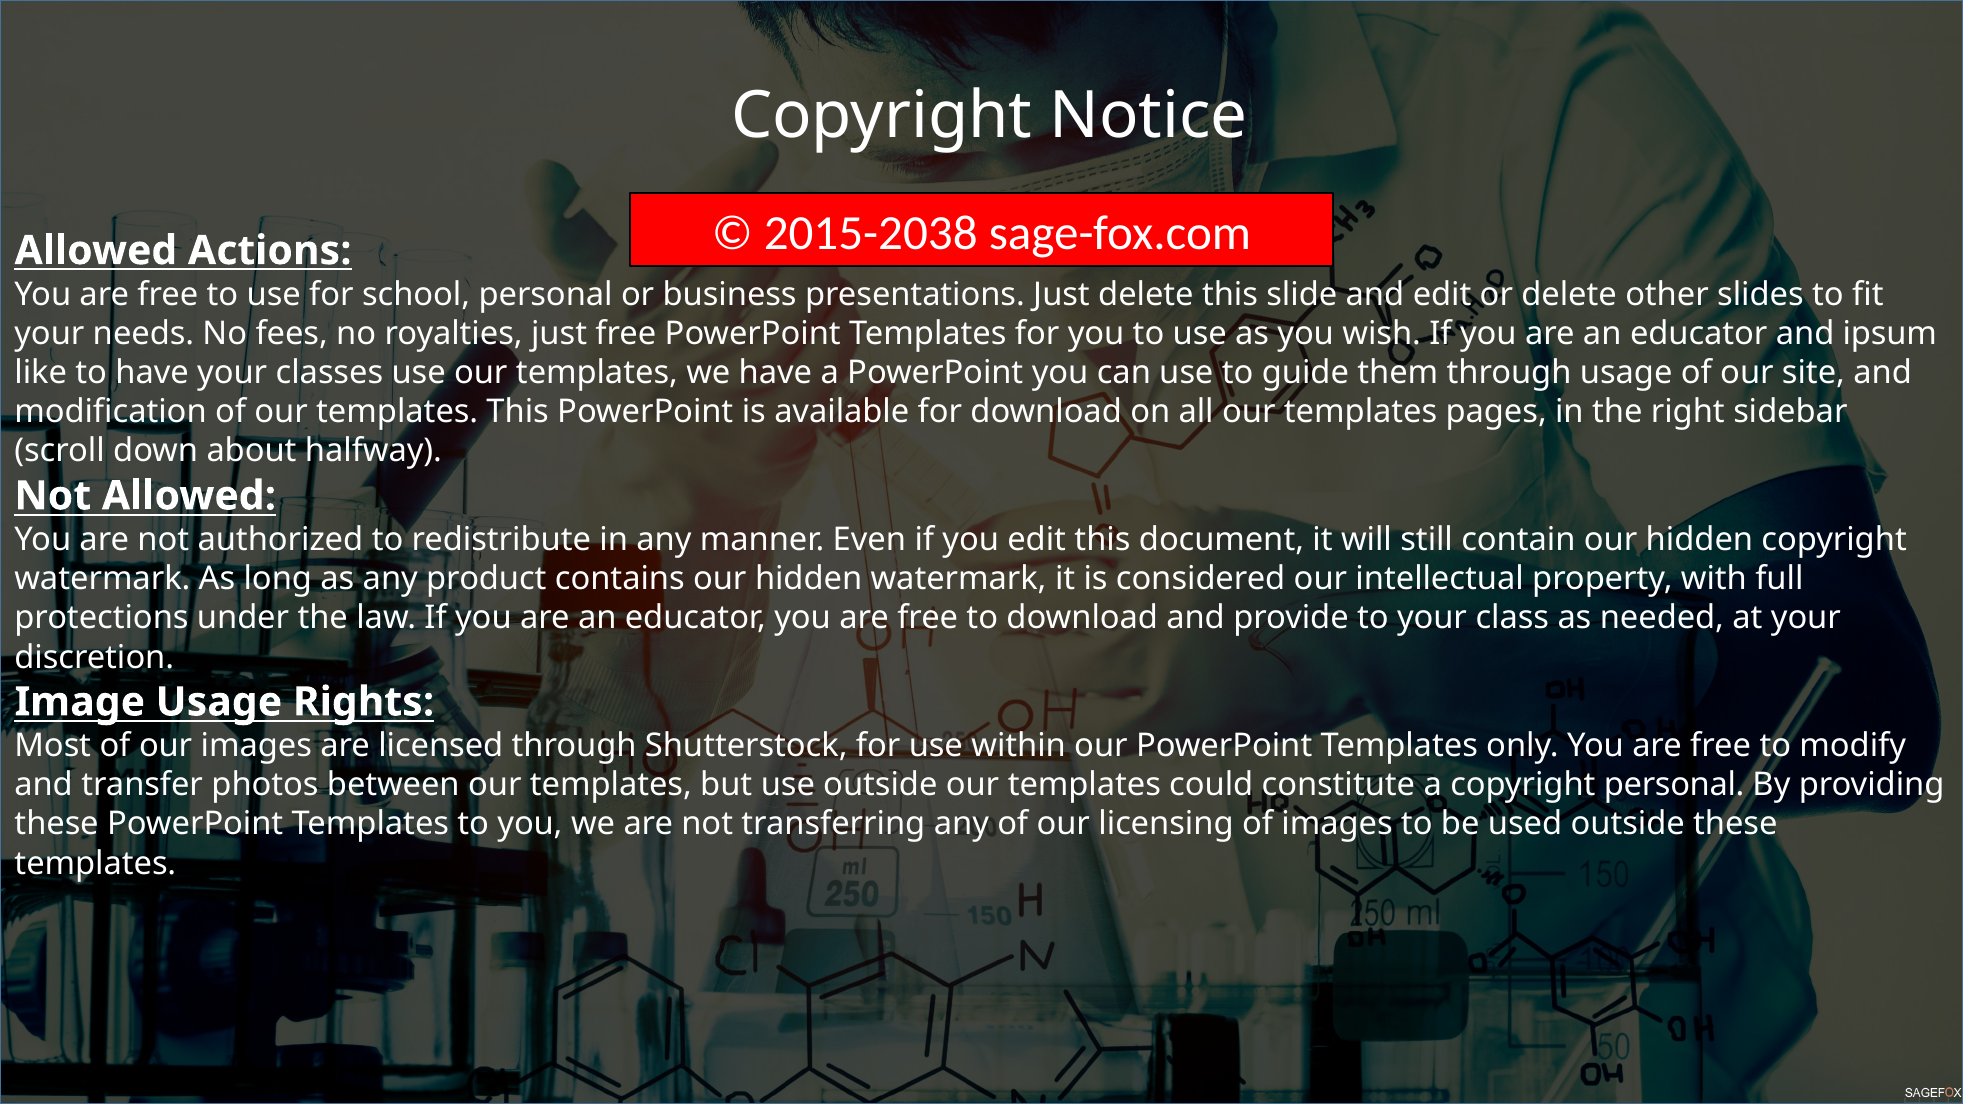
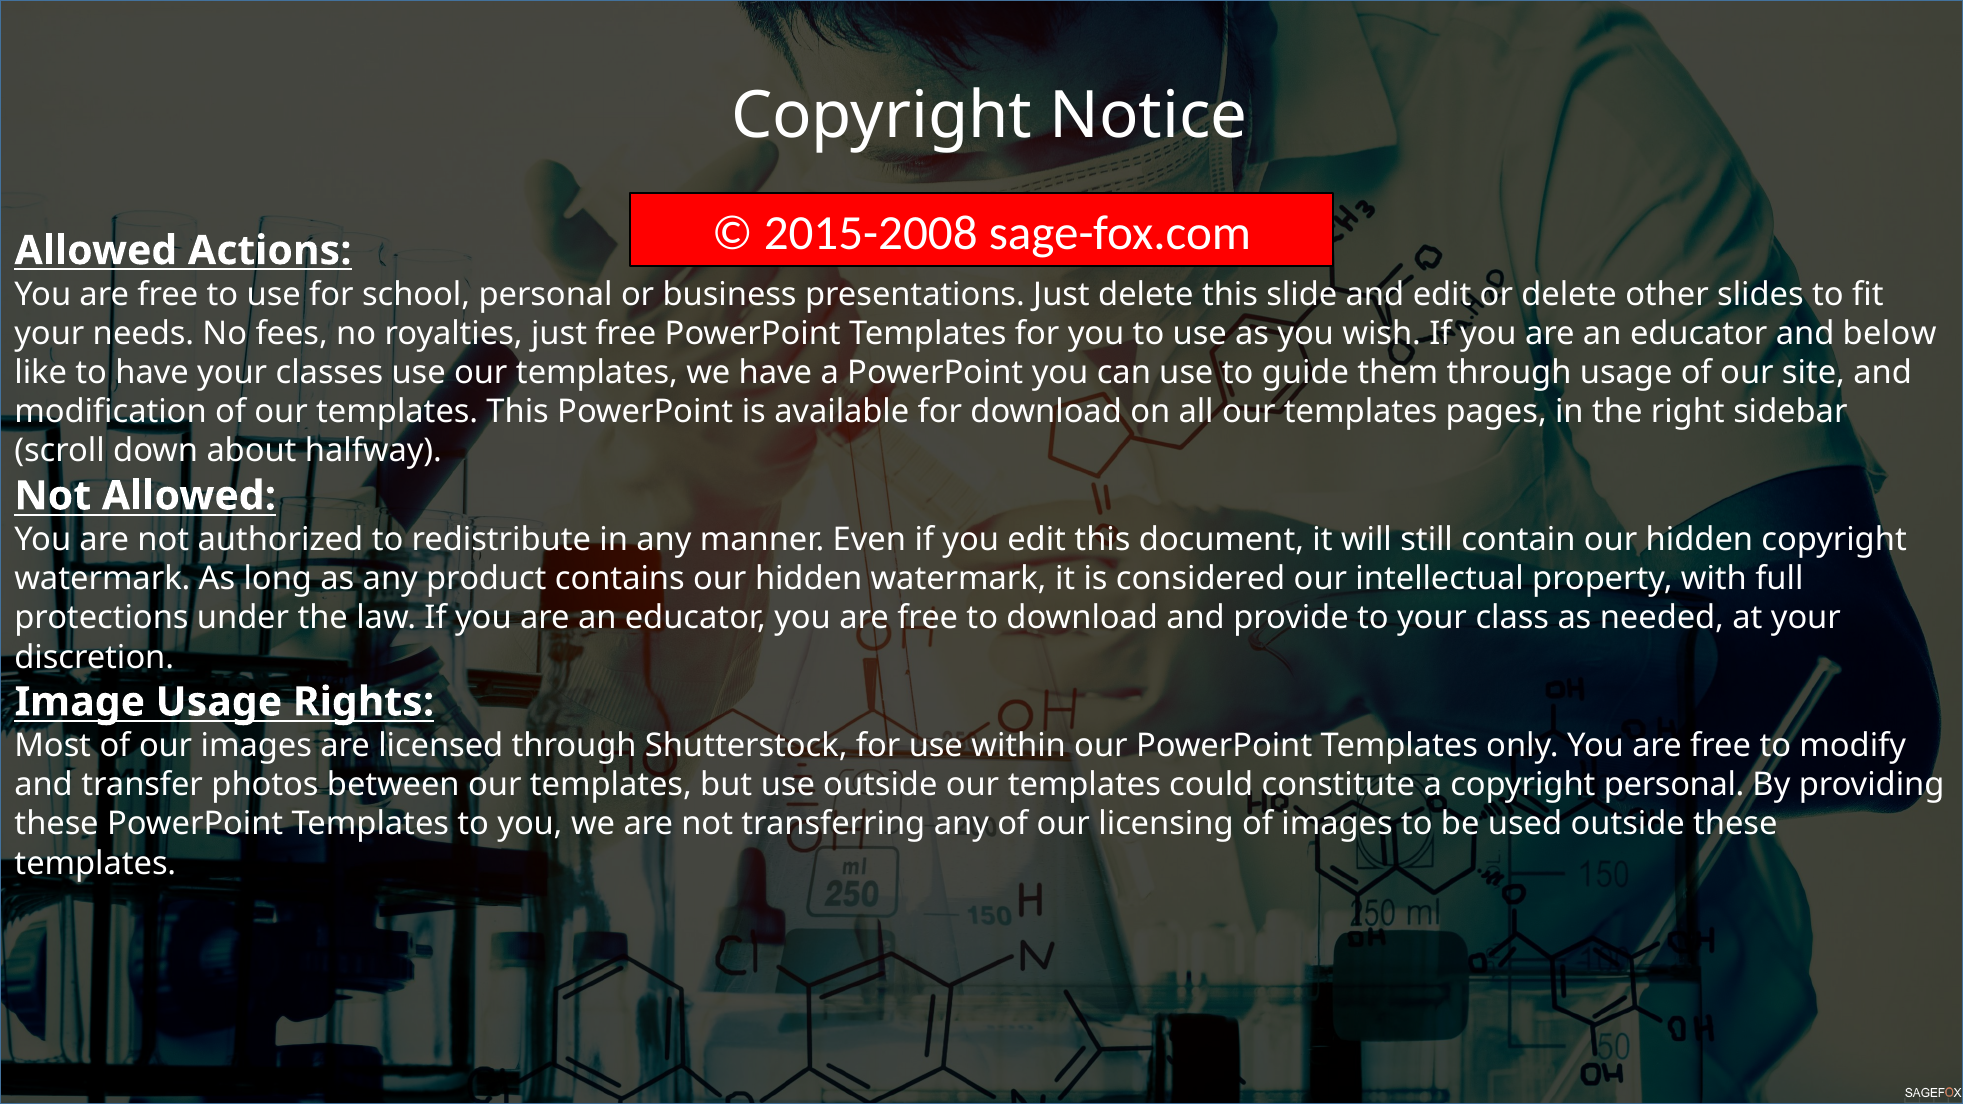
2015-2038: 2015-2038 -> 2015-2008 (871, 233)
ipsum: ipsum -> below (1890, 334)
